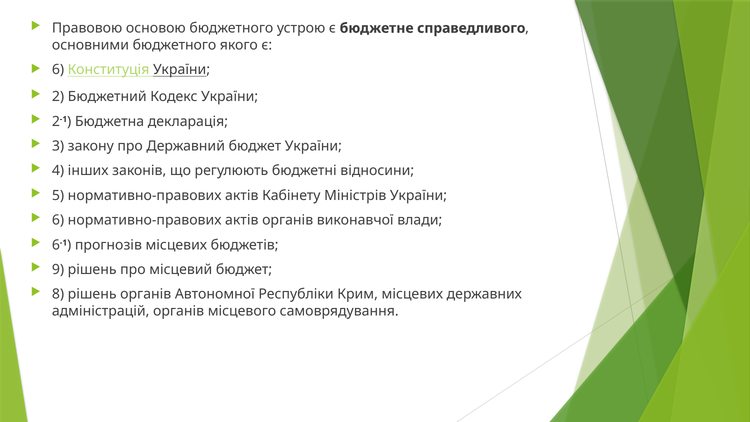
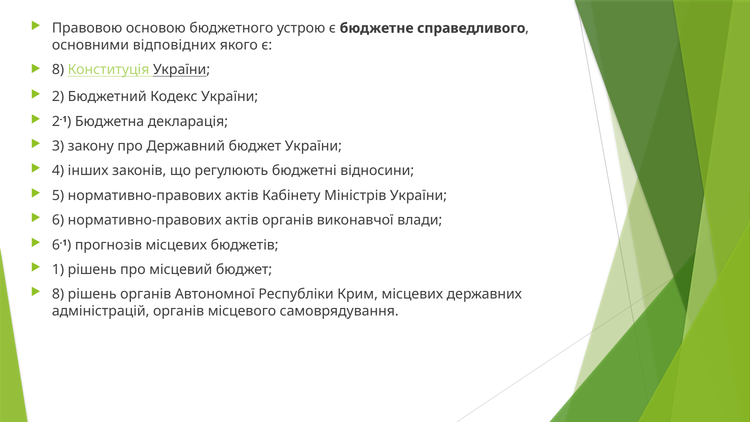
основними бюджетного: бюджетного -> відповідних (174, 45)
6: 6 -> 8 (58, 70)
9: 9 -> 1 (58, 270)
